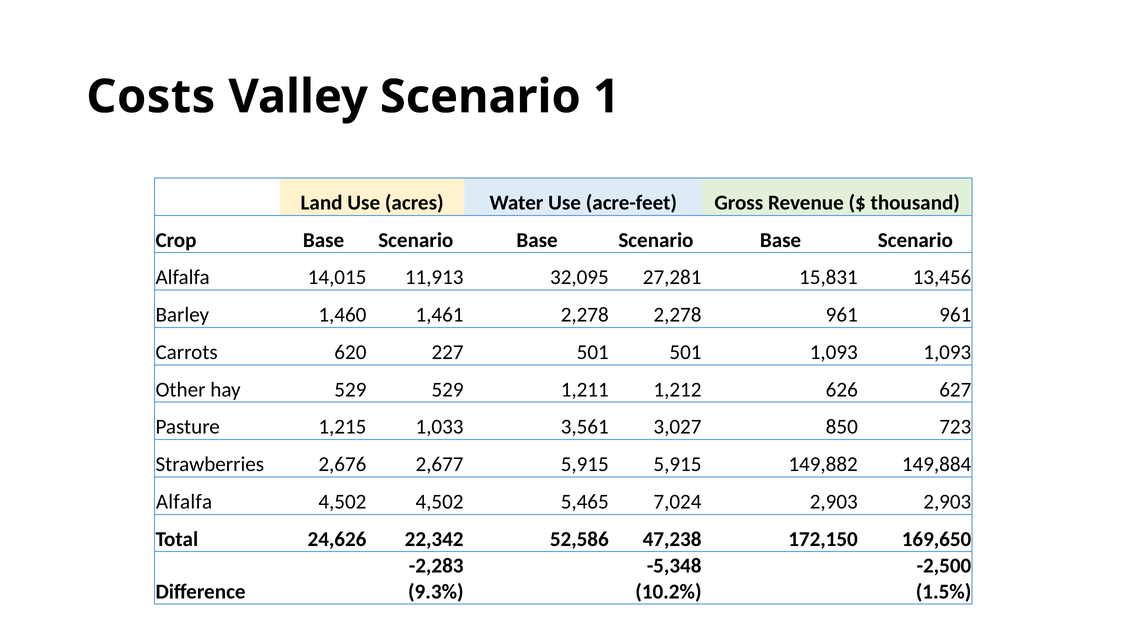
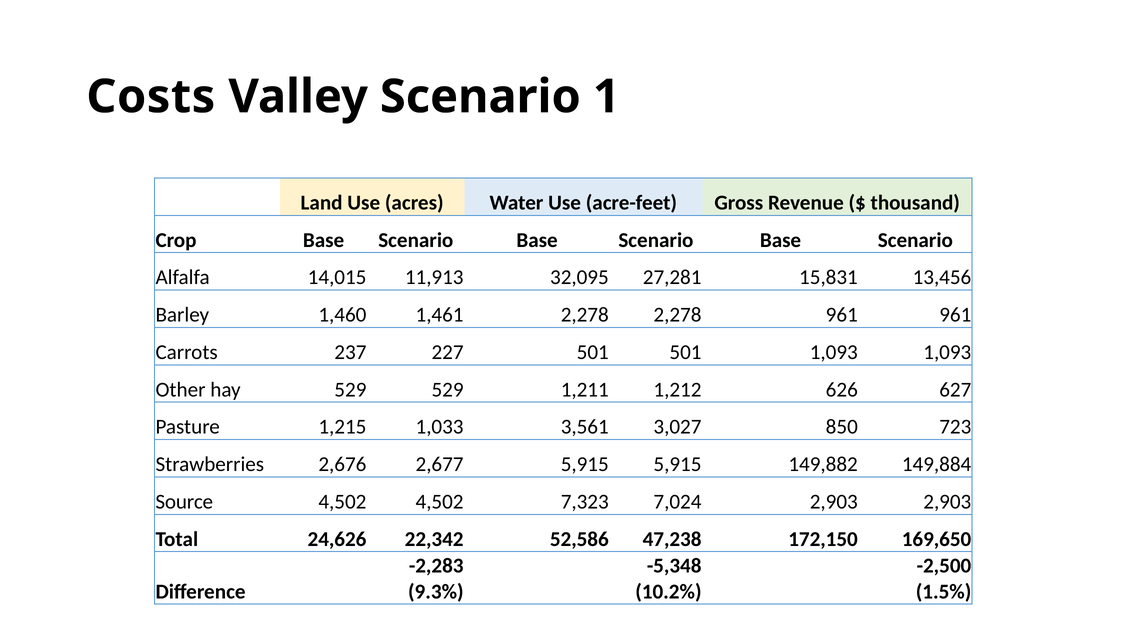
620: 620 -> 237 (350, 352)
Alfalfa: Alfalfa -> Source (184, 502)
5,465: 5,465 -> 7,323 (585, 502)
